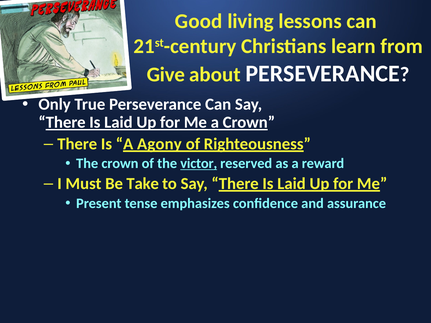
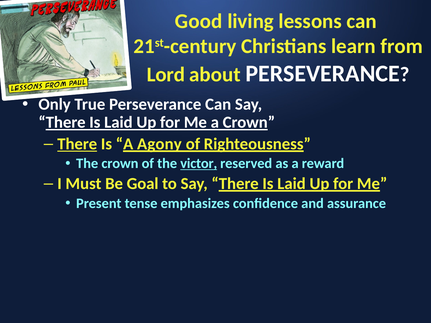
Give: Give -> Lord (166, 74)
There underline: none -> present (77, 144)
Take: Take -> Goal (143, 184)
